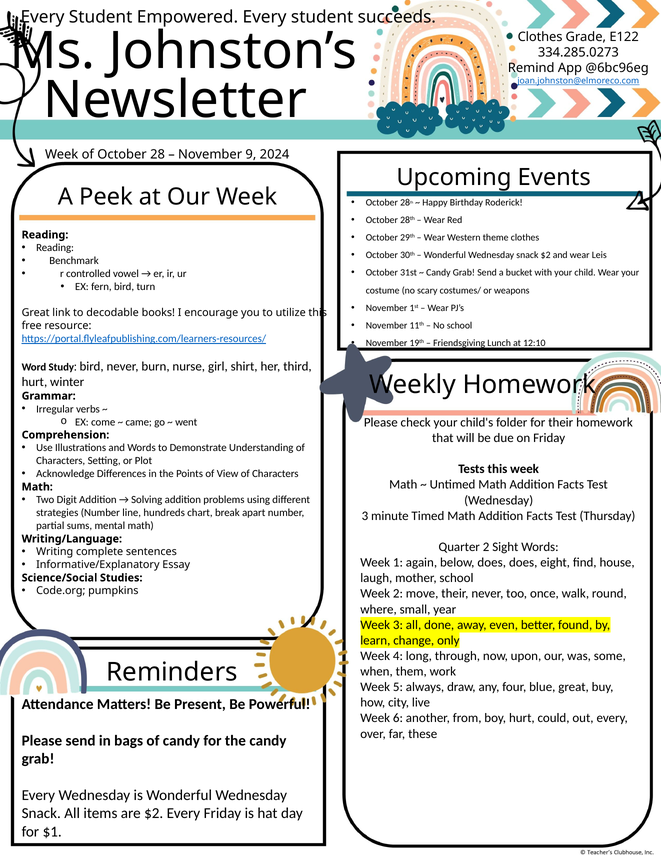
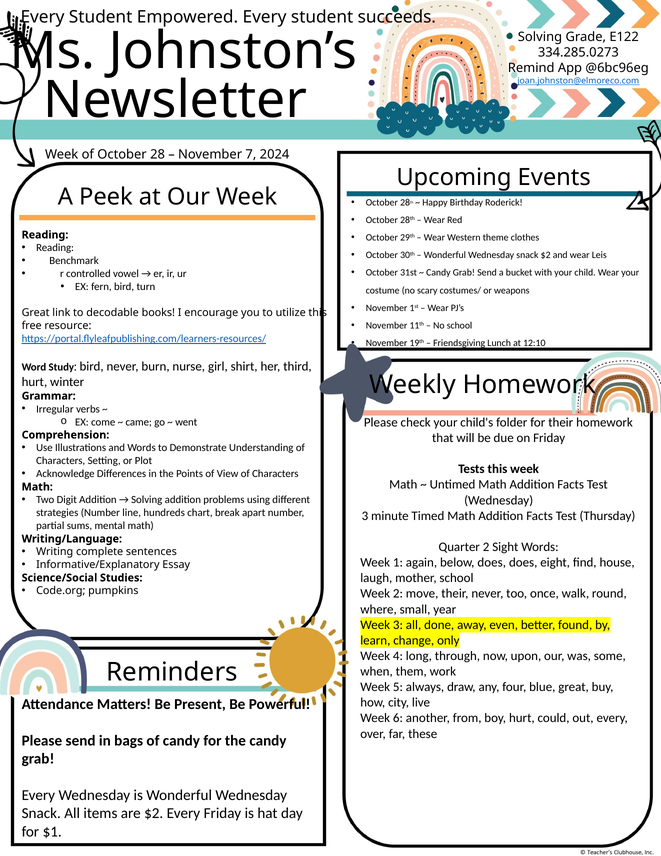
Clothes: Clothes -> Solving (540, 37)
9: 9 -> 7 (251, 154)
